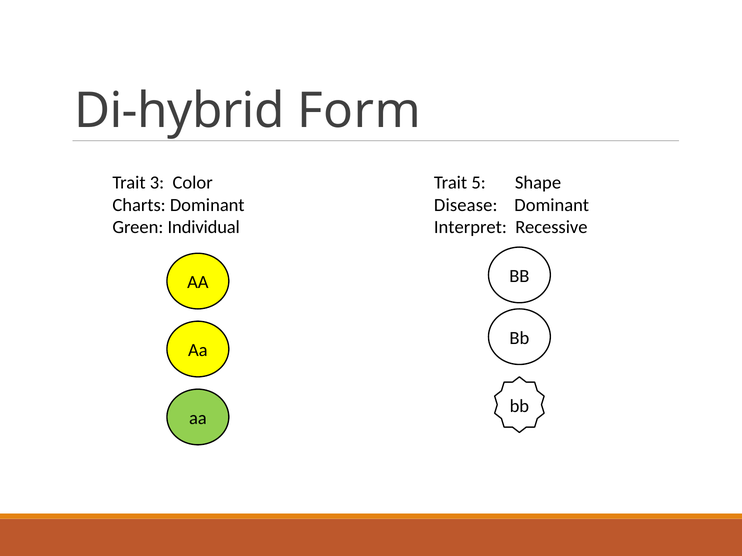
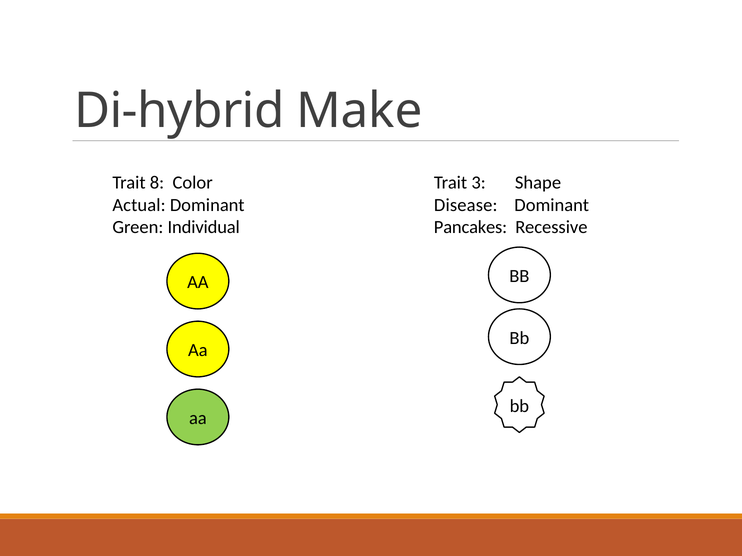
Form: Form -> Make (359, 111)
3: 3 -> 8 (157, 183)
5: 5 -> 3 (479, 183)
Charts: Charts -> Actual (139, 205)
Interpret: Interpret -> Pancakes (471, 228)
